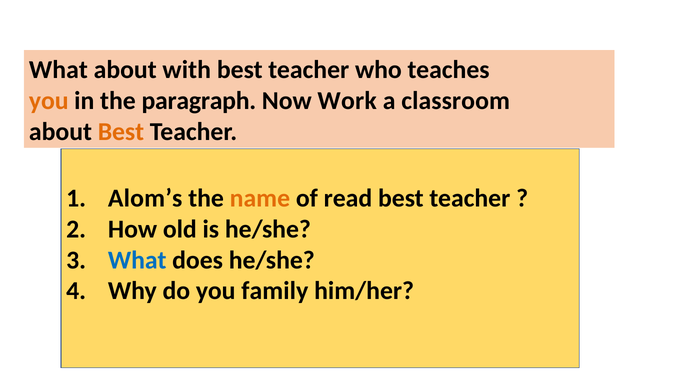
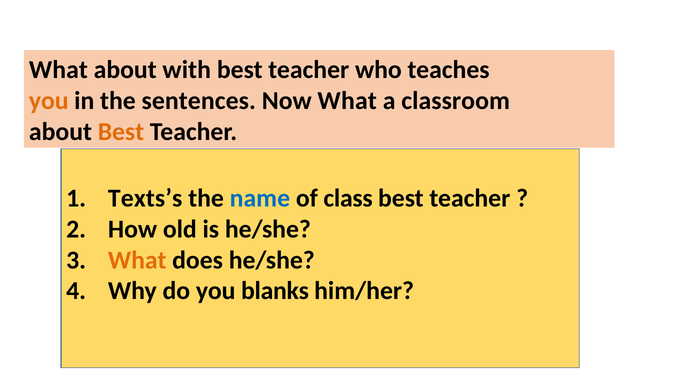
paragraph: paragraph -> sentences (199, 101)
Now Work: Work -> What (347, 101)
Alom’s: Alom’s -> Texts’s (145, 198)
name colour: orange -> blue (260, 198)
read: read -> class (348, 198)
What colour: blue -> orange (137, 260)
family: family -> blanks (275, 291)
